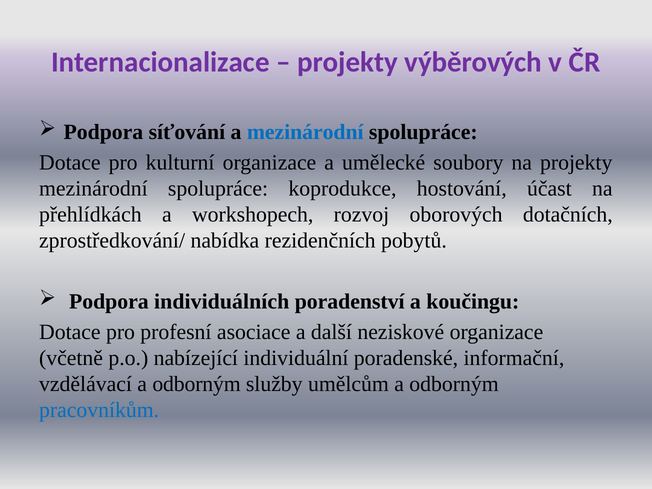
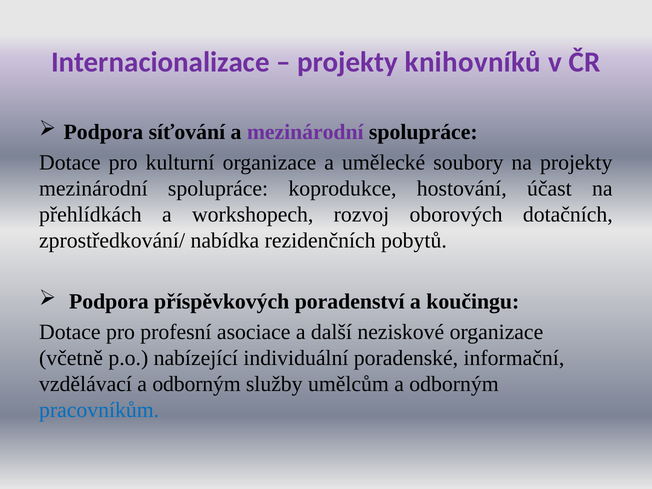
výběrových: výběrových -> knihovníků (473, 62)
mezinárodní colour: blue -> purple (305, 132)
individuálních: individuálních -> příspěvkových (222, 301)
